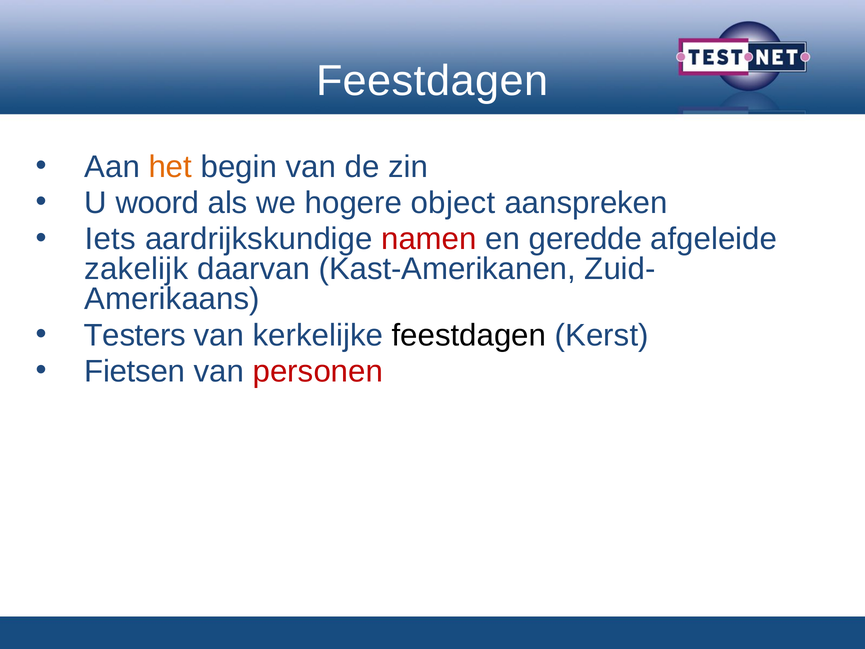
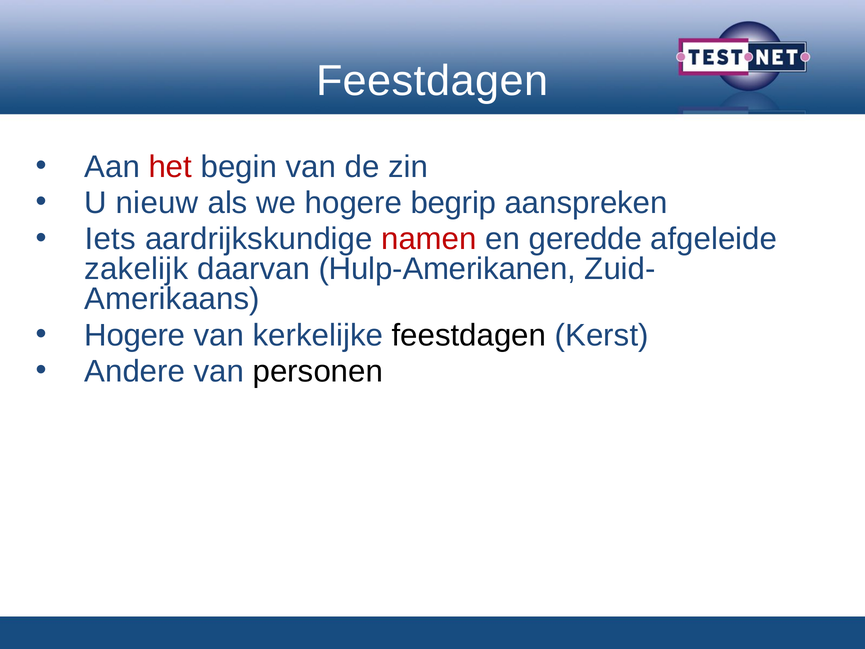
het colour: orange -> red (170, 167)
woord: woord -> nieuw (157, 203)
object: object -> begrip (453, 203)
Kast-Amerikanen: Kast-Amerikanen -> Hulp-Amerikanen (447, 269)
Testers: Testers -> Hogere (135, 335)
Fietsen: Fietsen -> Andere (135, 371)
personen colour: red -> black (318, 371)
